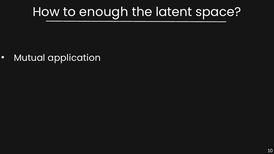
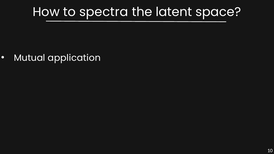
enough: enough -> spectra (104, 12)
